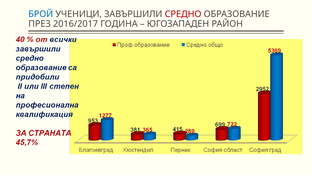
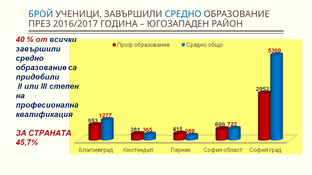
СРЕДНО colour: red -> blue (183, 14)
